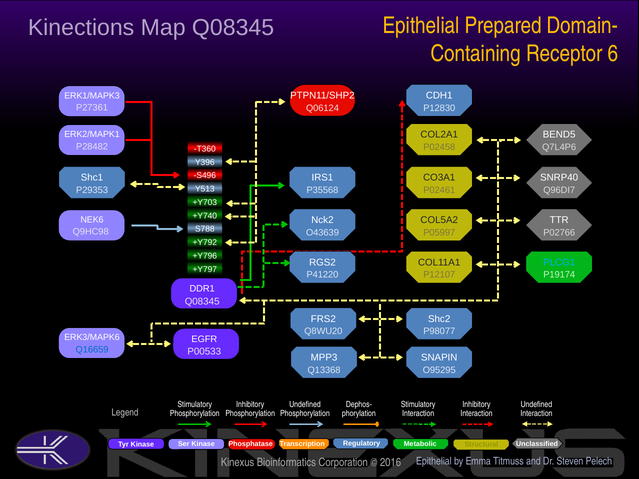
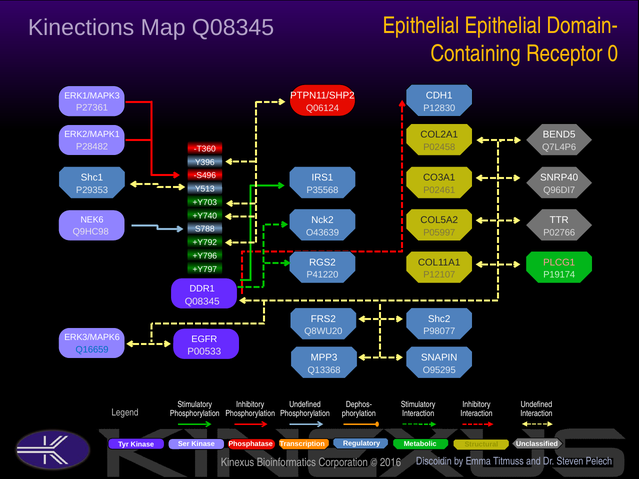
Epithelial Prepared: Prepared -> Epithelial (503, 26)
6: 6 -> 0 (613, 54)
PLCG1 colour: light blue -> pink (559, 263)
Epithelial: Epithelial -> Discoidin (434, 462)
